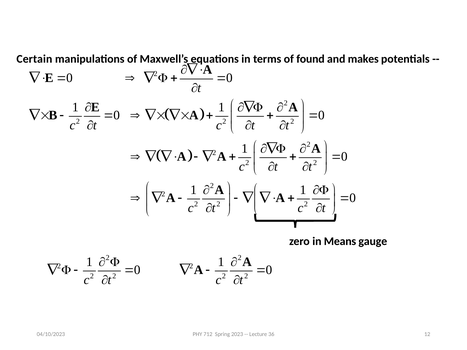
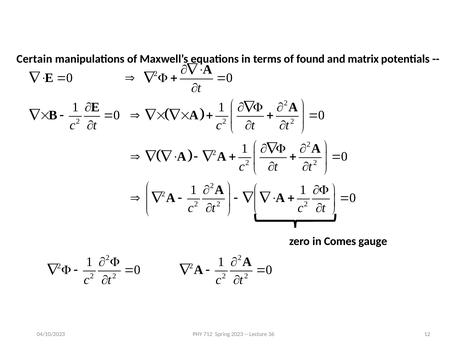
makes: makes -> matrix (363, 59)
Means: Means -> Comes (340, 242)
